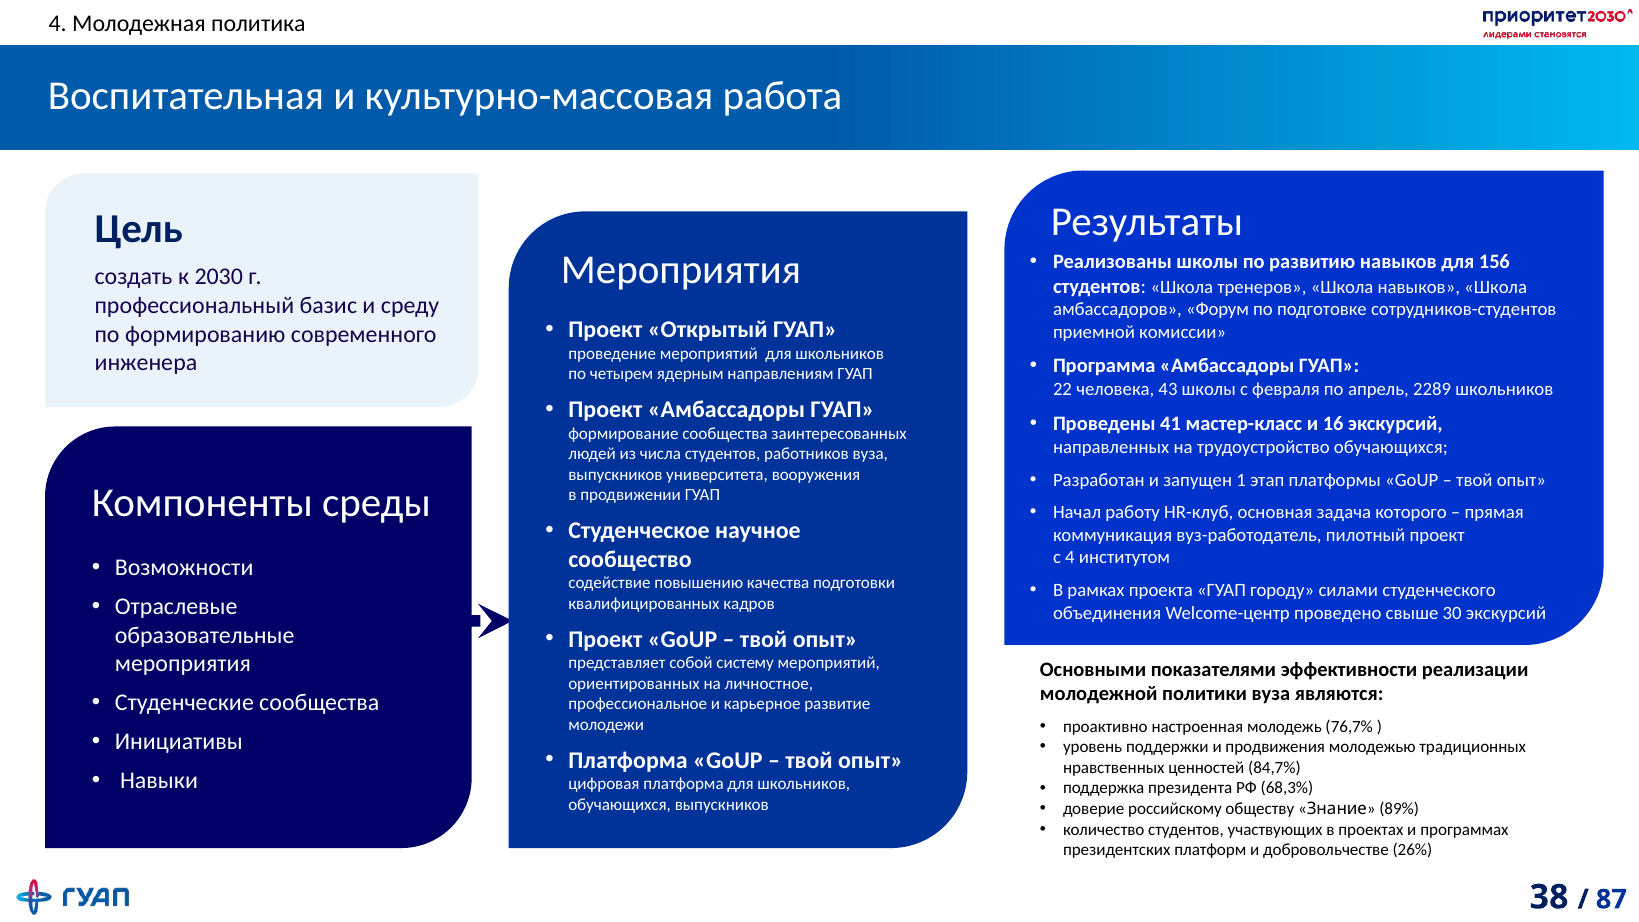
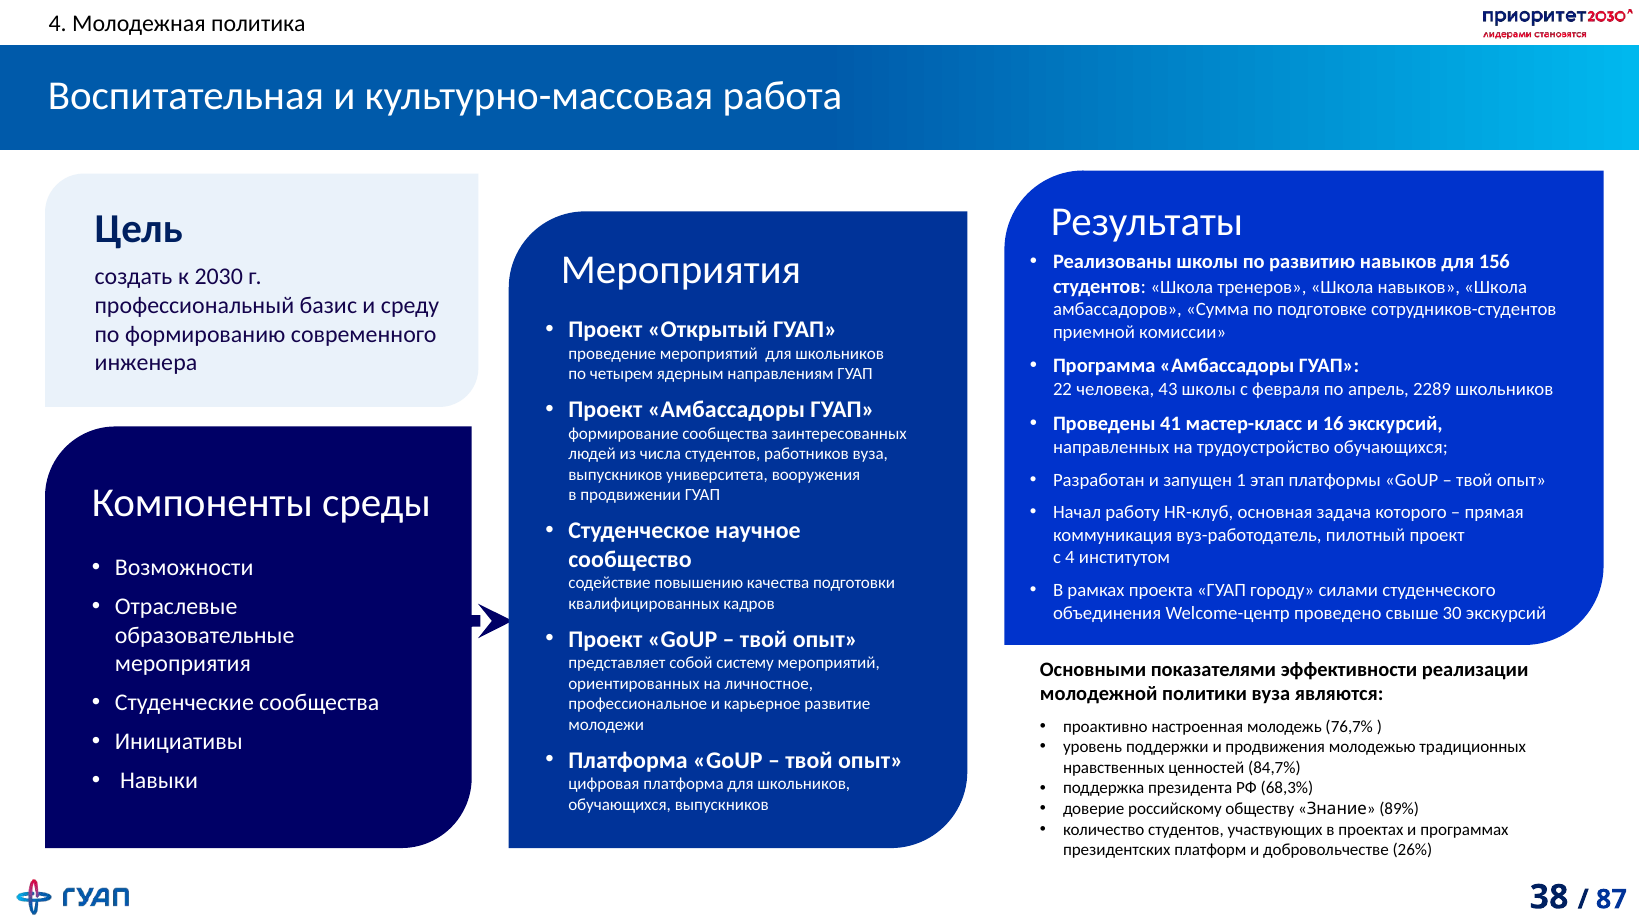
Форум: Форум -> Сумма (1217, 310)
